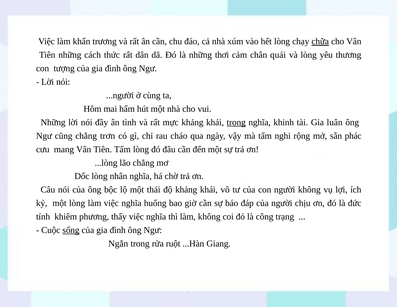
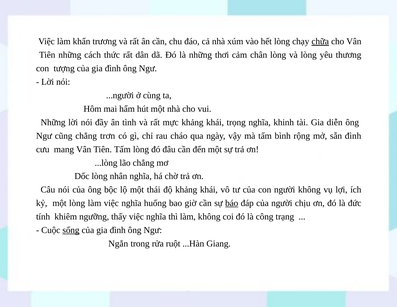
chân quái: quái -> lòng (278, 55)
trọng underline: present -> none (236, 122)
luân: luân -> diễn (335, 122)
nghi: nghi -> bình (283, 136)
sẵn phác: phác -> đình (353, 136)
báo underline: none -> present (232, 203)
phương: phương -> ngưỡng (94, 216)
